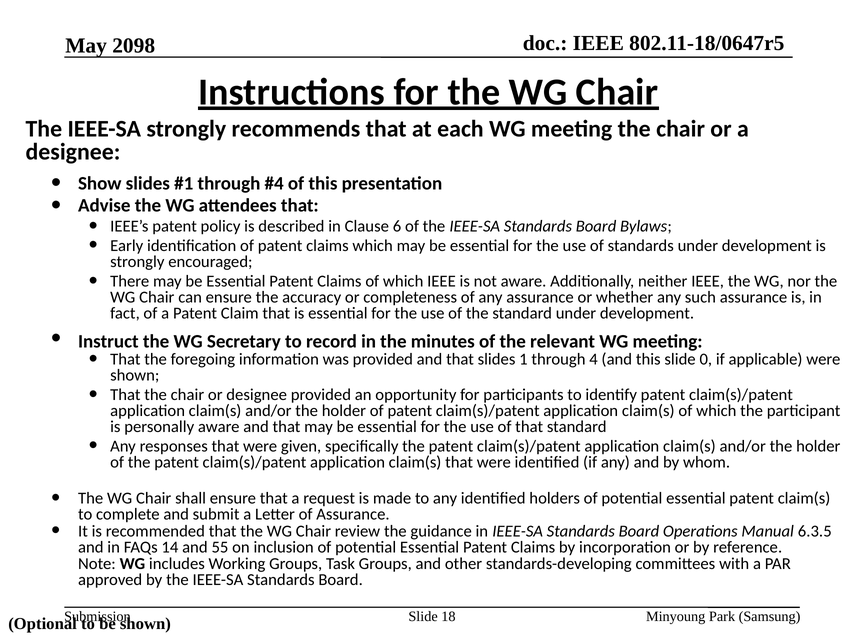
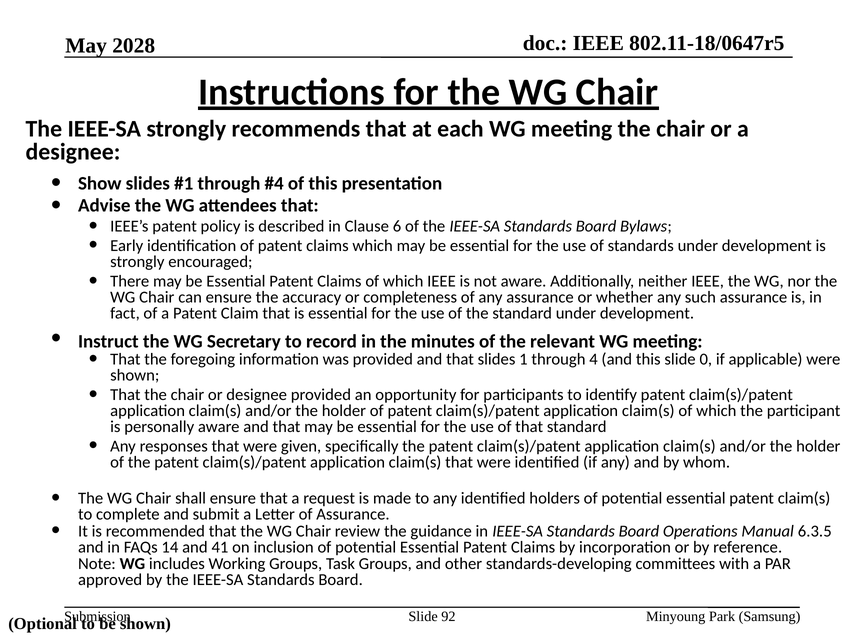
2098: 2098 -> 2028 (134, 46)
55: 55 -> 41 (220, 547)
18: 18 -> 92 (448, 616)
